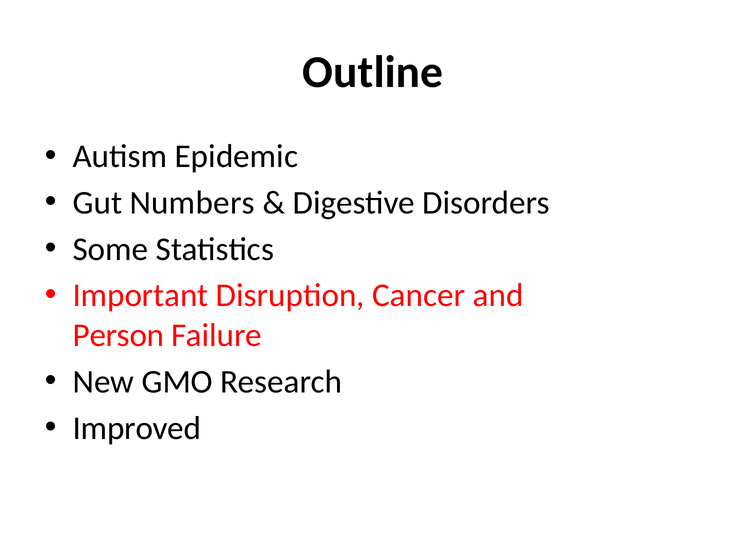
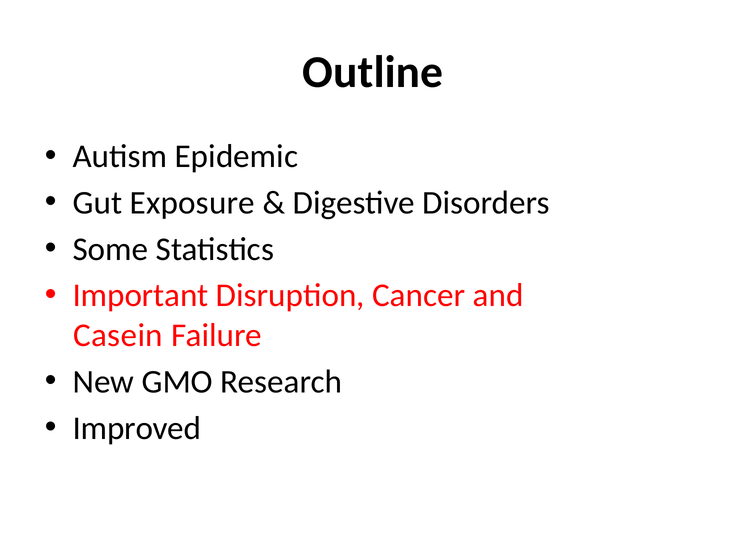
Numbers: Numbers -> Exposure (192, 203)
Person: Person -> Casein (118, 336)
